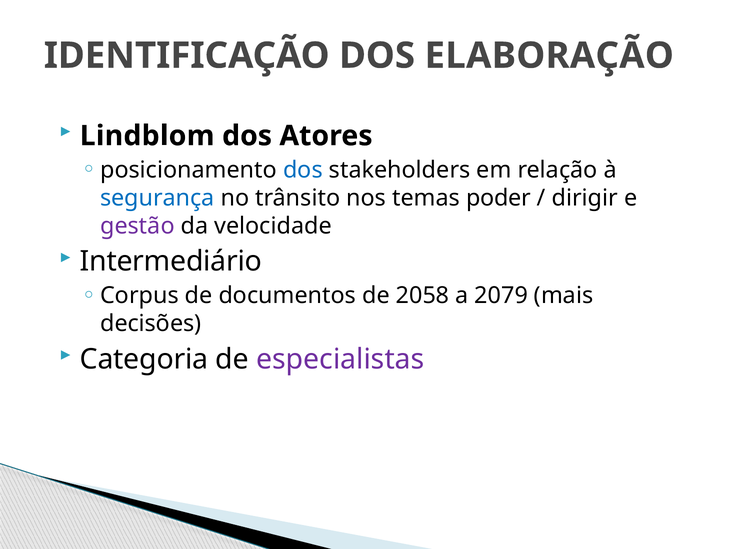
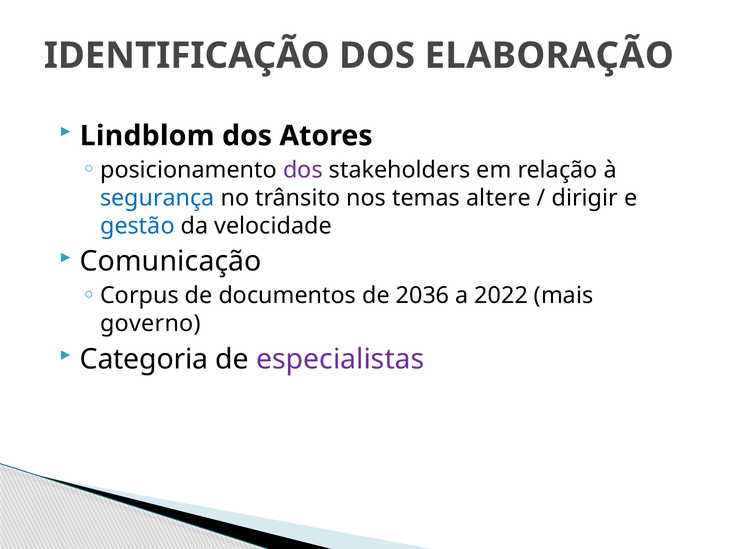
dos colour: blue -> purple (303, 170)
poder: poder -> altere (498, 198)
gestão colour: purple -> blue (137, 226)
Intermediário: Intermediário -> Comunicação (171, 262)
2058: 2058 -> 2036 (422, 296)
2079: 2079 -> 2022 (501, 296)
decisões: decisões -> governo (151, 324)
